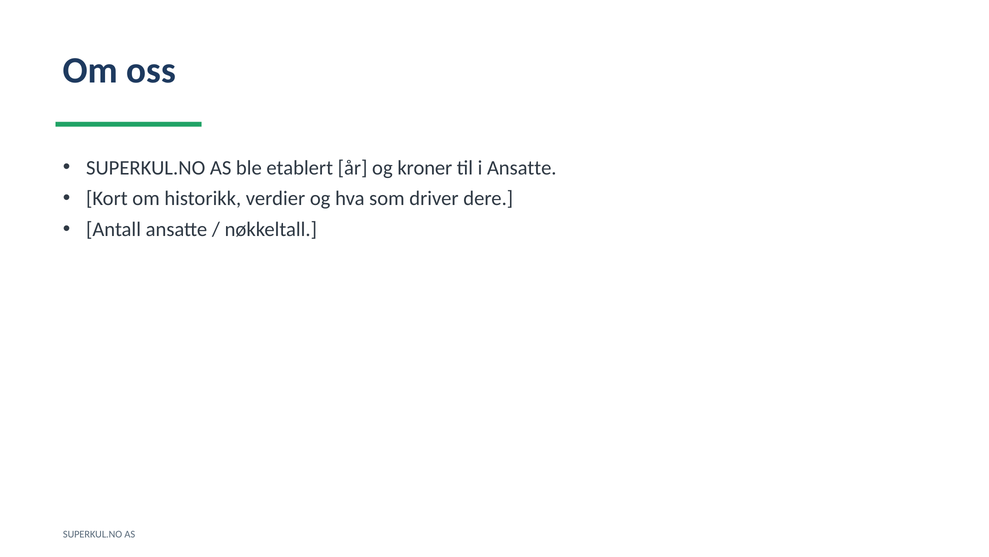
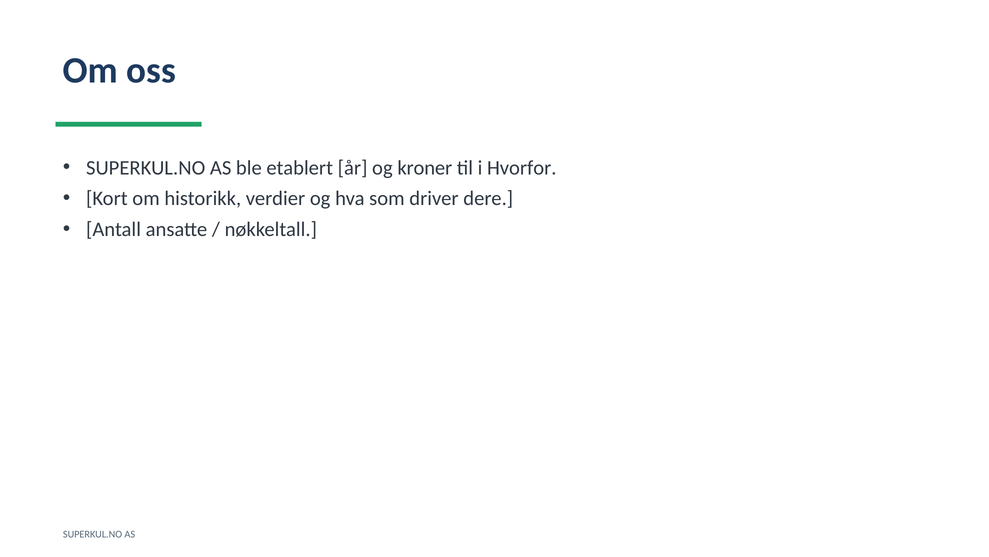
i Ansatte: Ansatte -> Hvorfor (522, 168)
